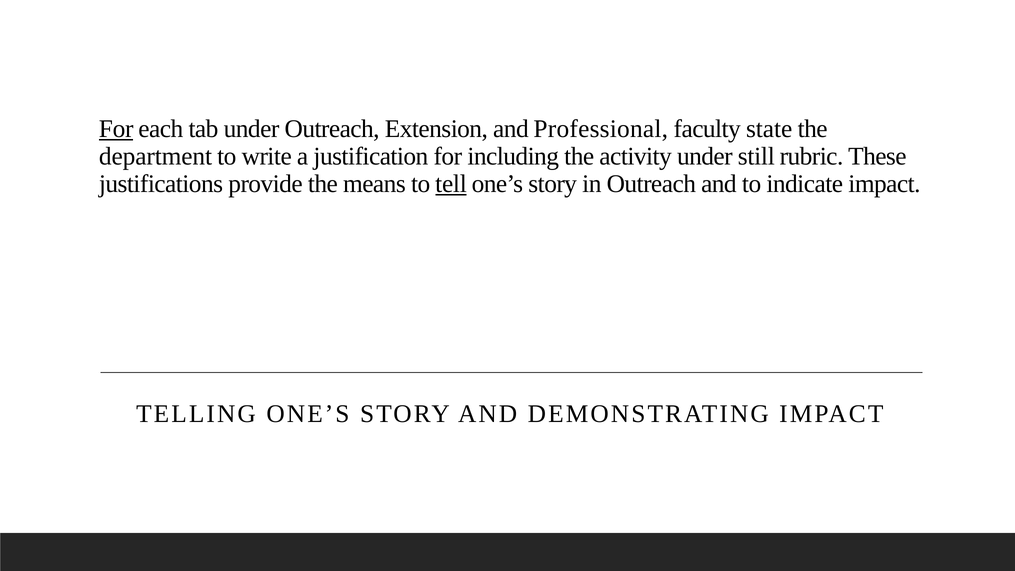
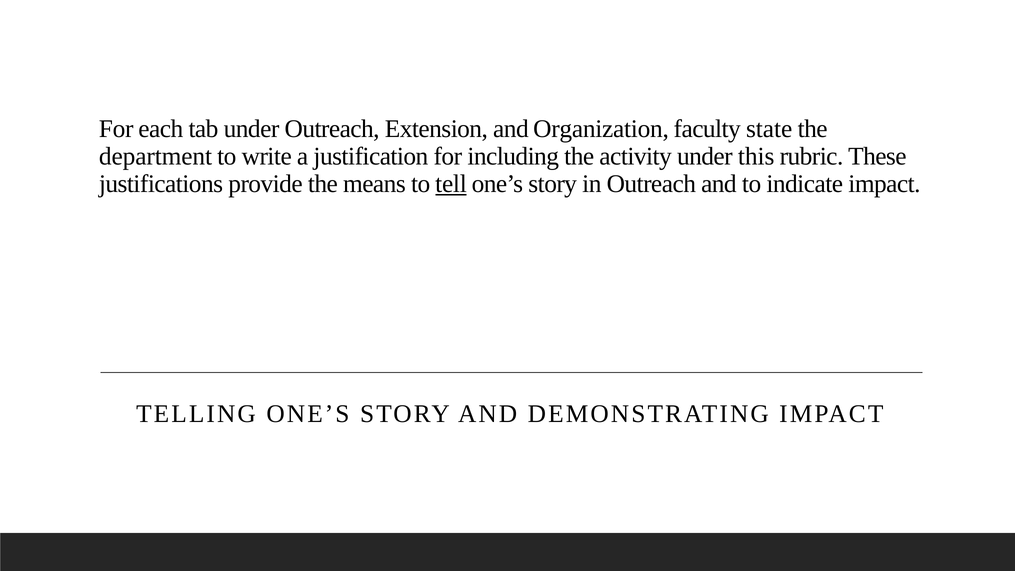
For underline: present -> none (116, 129)
Professional: Professional -> Organization (601, 129)
still: still -> this (756, 156)
